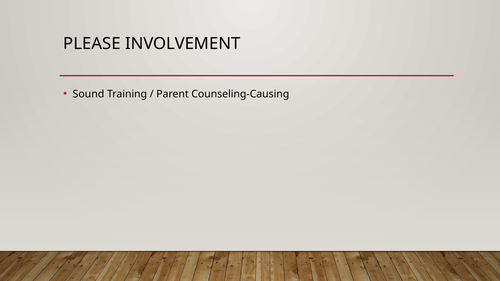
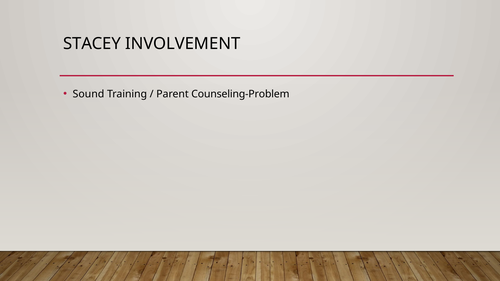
PLEASE: PLEASE -> STACEY (92, 44)
Counseling-Causing: Counseling-Causing -> Counseling-Problem (240, 94)
